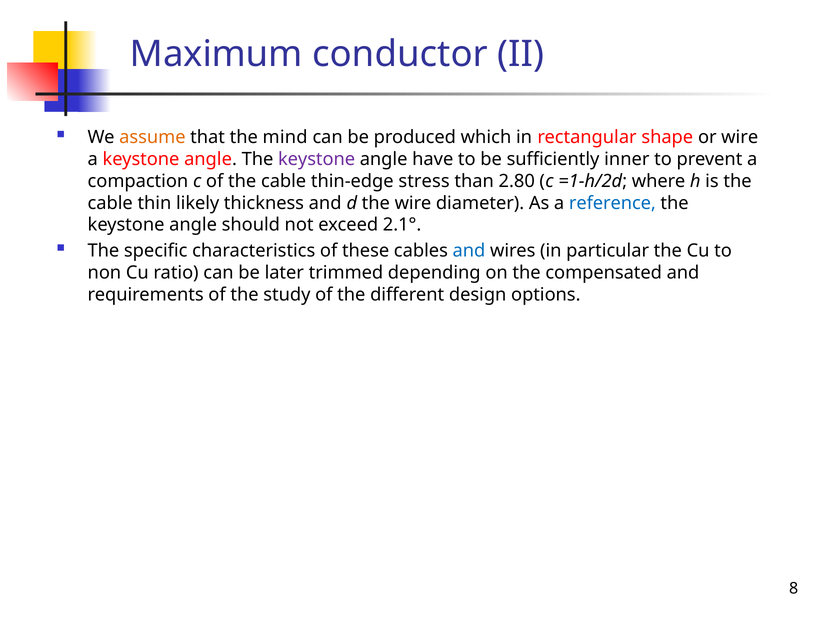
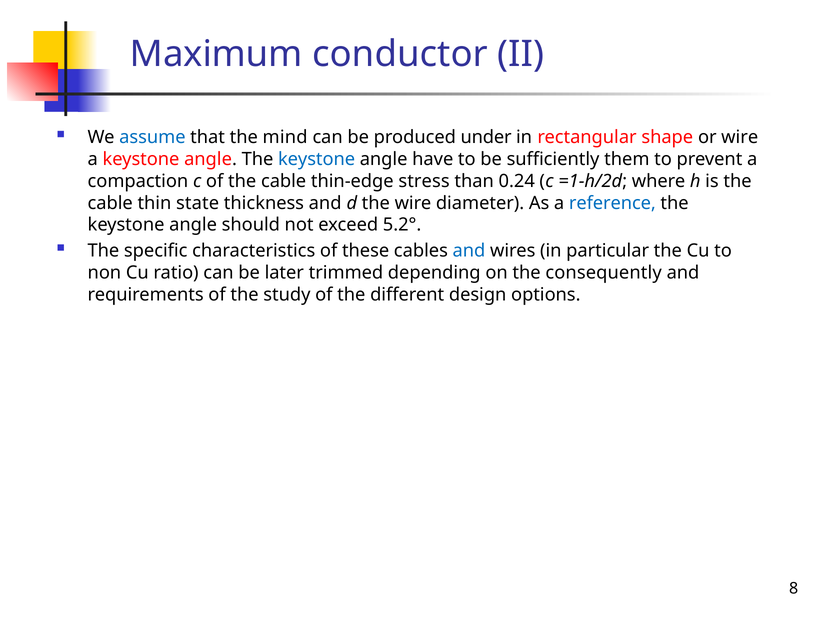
assume colour: orange -> blue (152, 137)
which: which -> under (486, 137)
keystone colour: purple -> blue (317, 159)
inner: inner -> them (627, 159)
2.80: 2.80 -> 0.24 (517, 181)
likely: likely -> state (198, 203)
2.1°: 2.1° -> 5.2° (402, 225)
compensated: compensated -> consequently (604, 273)
